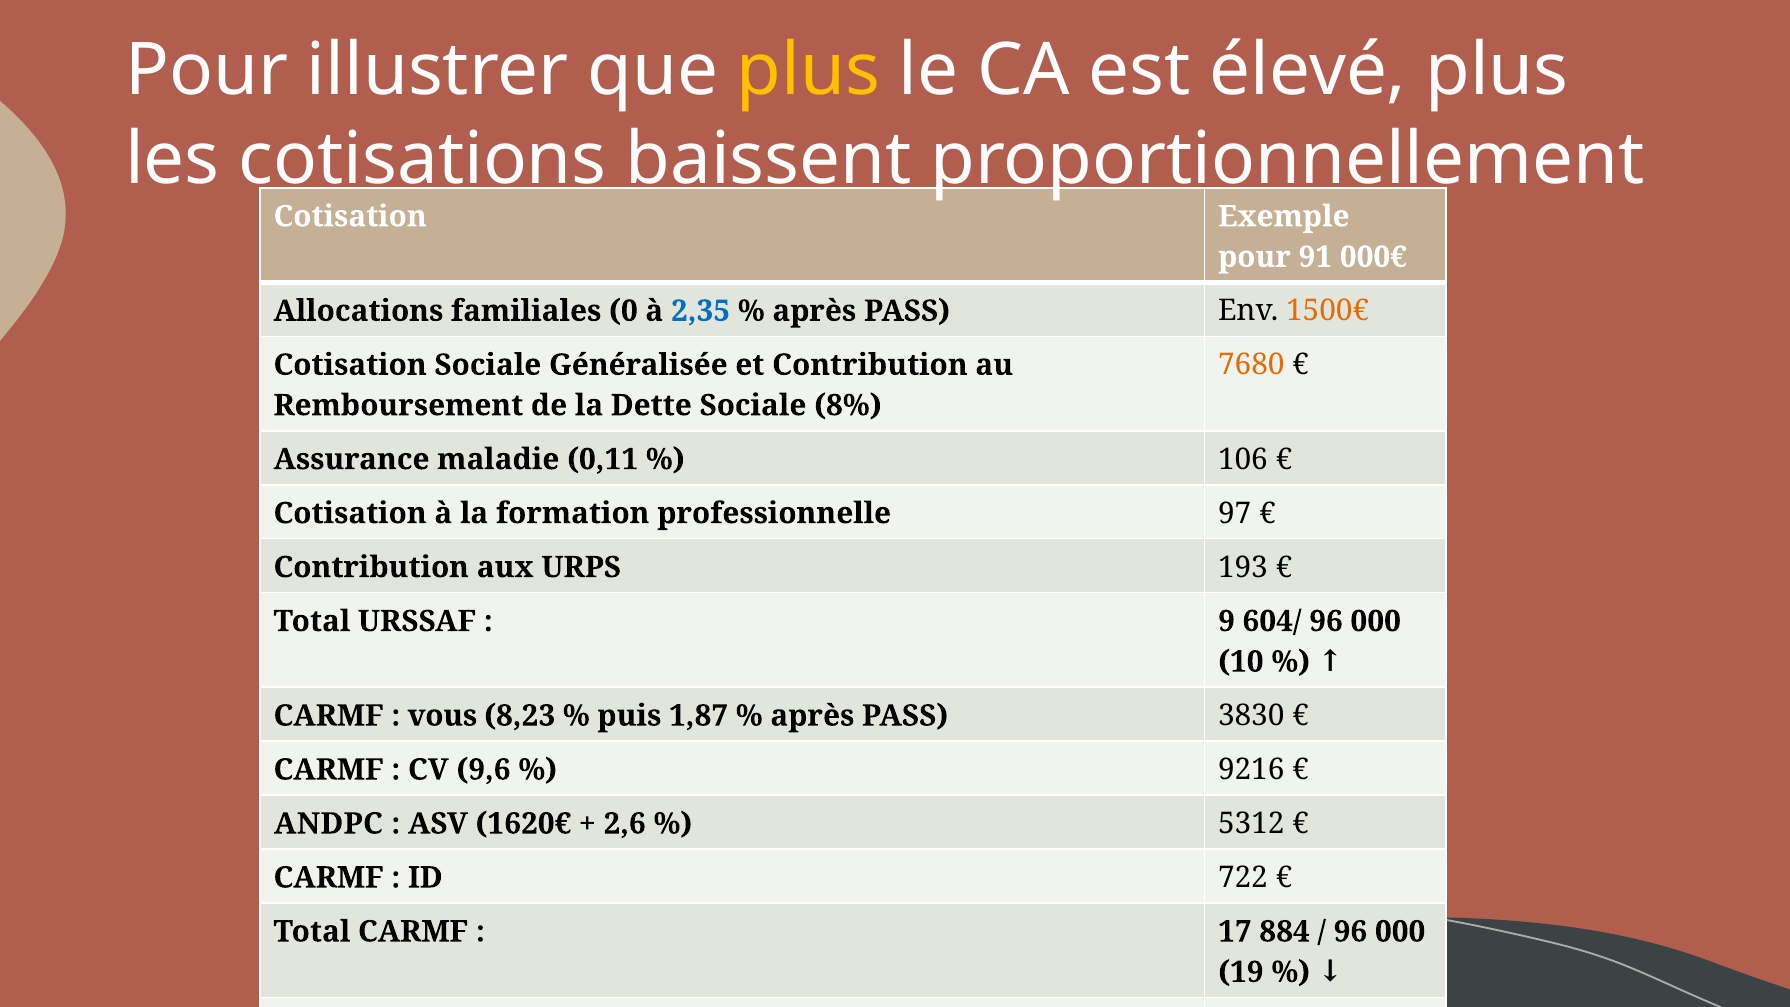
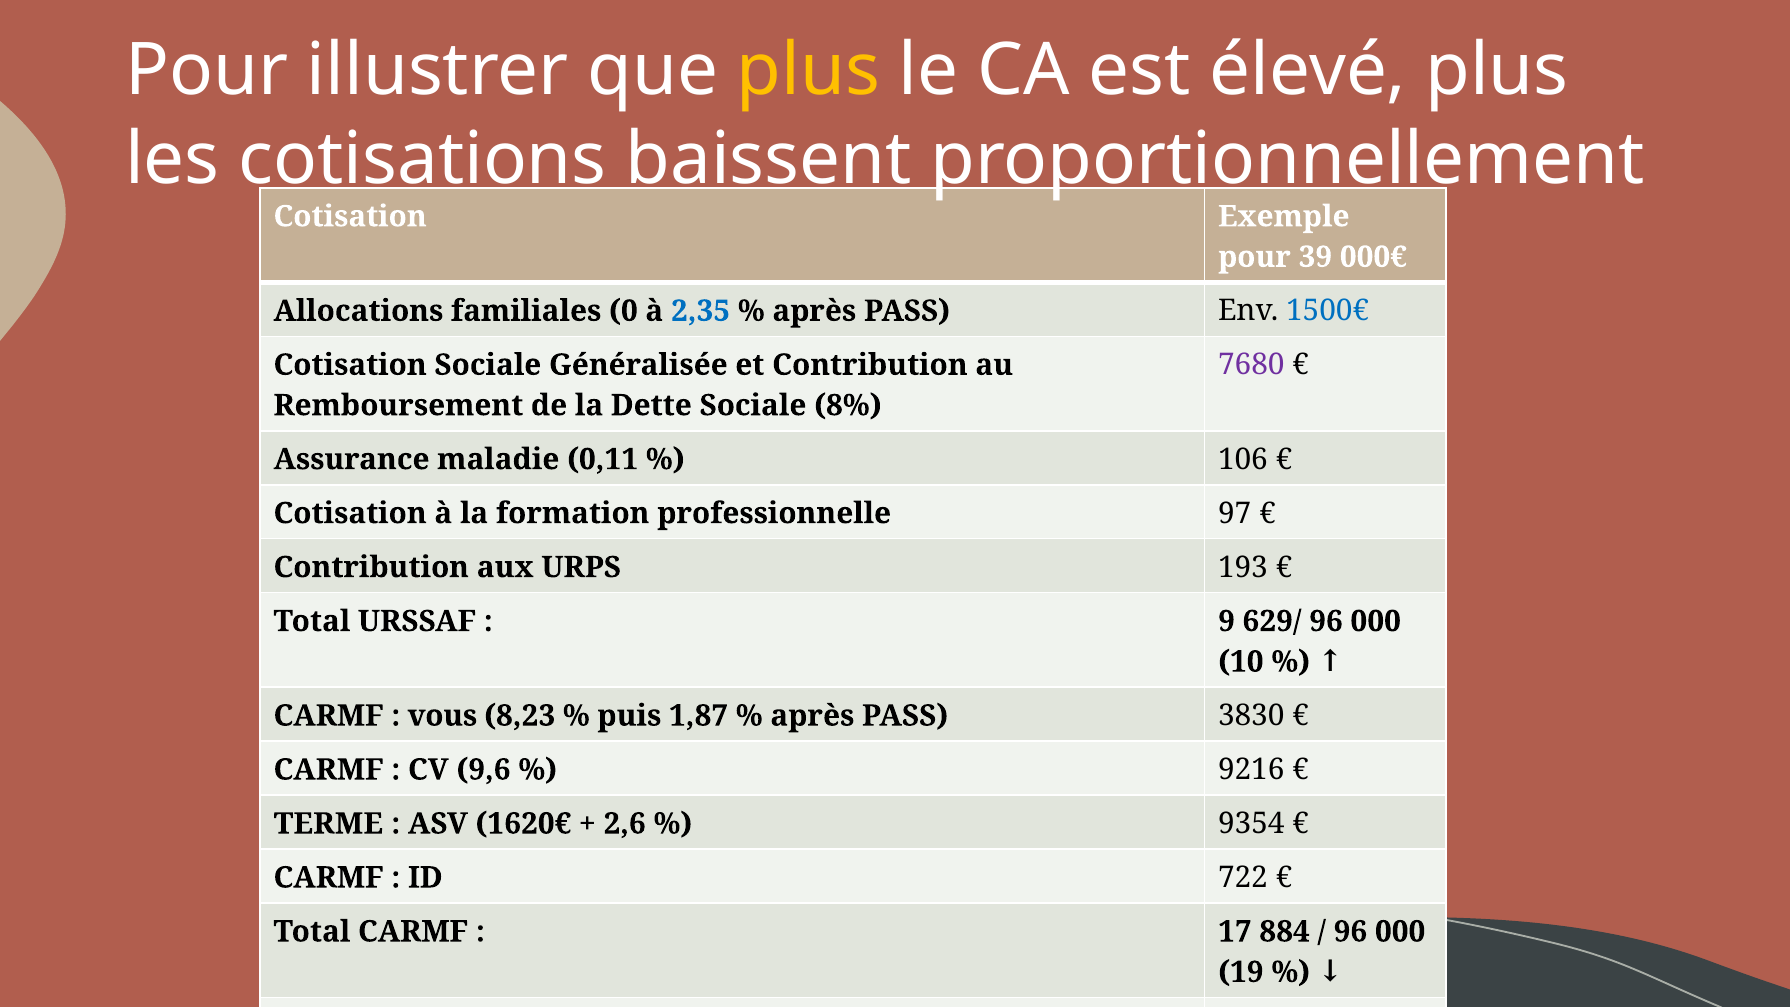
91: 91 -> 39 (1315, 257)
1500€ colour: orange -> blue (1328, 311)
7680 colour: orange -> purple (1251, 365)
604/: 604/ -> 629/ (1272, 621)
ANDPC: ANDPC -> TERME (328, 824)
5312: 5312 -> 9354 (1251, 824)
